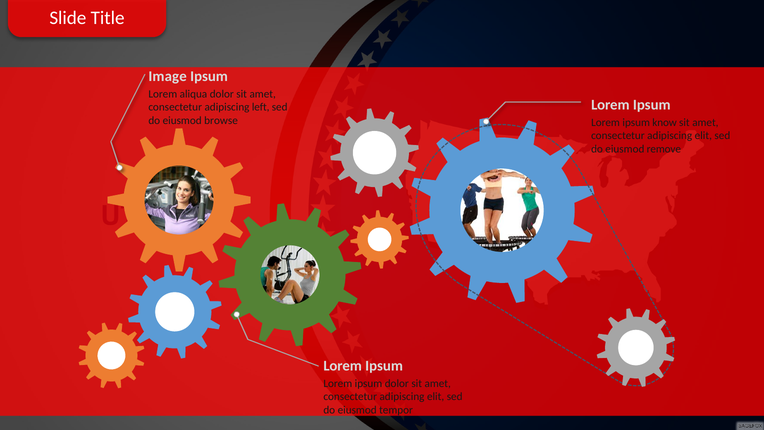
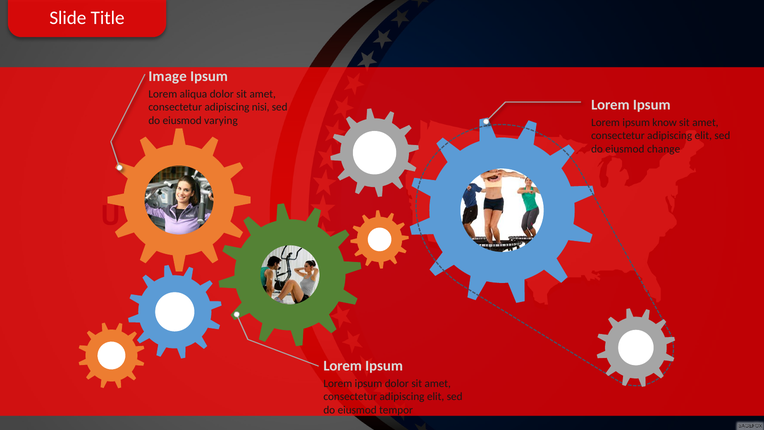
left: left -> nisi (261, 107)
browse: browse -> varying (221, 121)
remove: remove -> change (664, 149)
